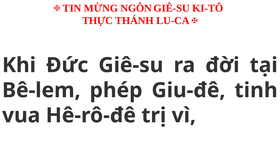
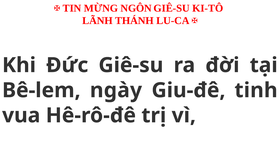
THỰC: THỰC -> LÃNH (98, 21)
phép: phép -> ngày (116, 91)
